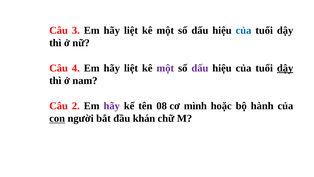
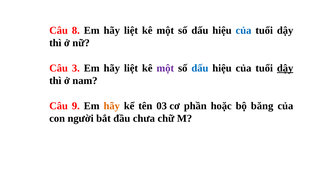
3: 3 -> 8 (76, 30)
4: 4 -> 3 (76, 68)
dấu colour: purple -> blue (200, 68)
2: 2 -> 9 (76, 106)
hãy colour: purple -> orange (112, 106)
08: 08 -> 03 (162, 106)
mình: mình -> phần (195, 106)
hành: hành -> băng (262, 106)
con underline: present -> none (57, 118)
khán: khán -> chưa (144, 118)
